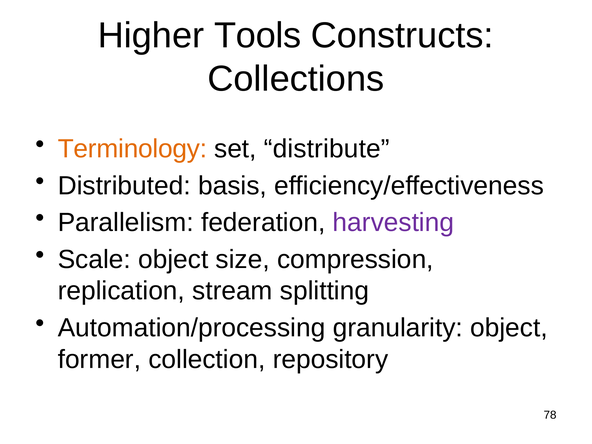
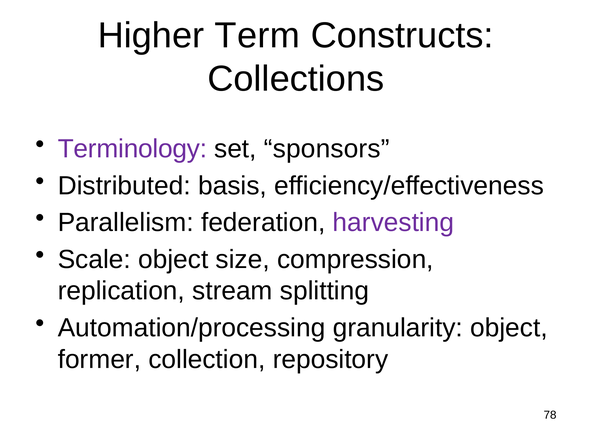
Tools: Tools -> Term (257, 36)
Terminology colour: orange -> purple (132, 149)
distribute: distribute -> sponsors (327, 149)
